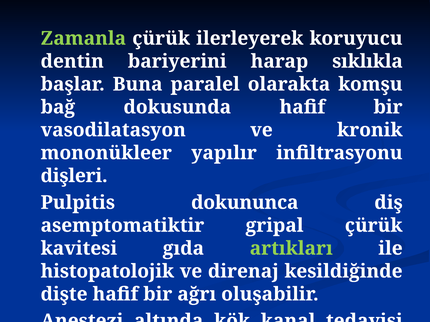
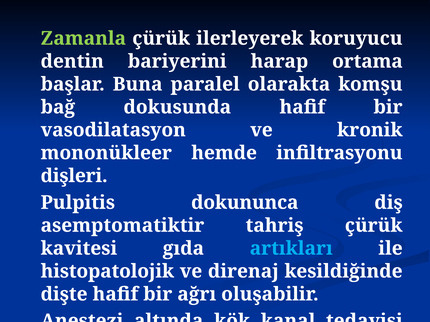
sıklıkla: sıklıkla -> ortama (367, 61)
mononükleer yapılır: yapılır -> hemde (224, 153)
gripal: gripal -> tahriş (275, 226)
artıkları colour: light green -> light blue (291, 249)
